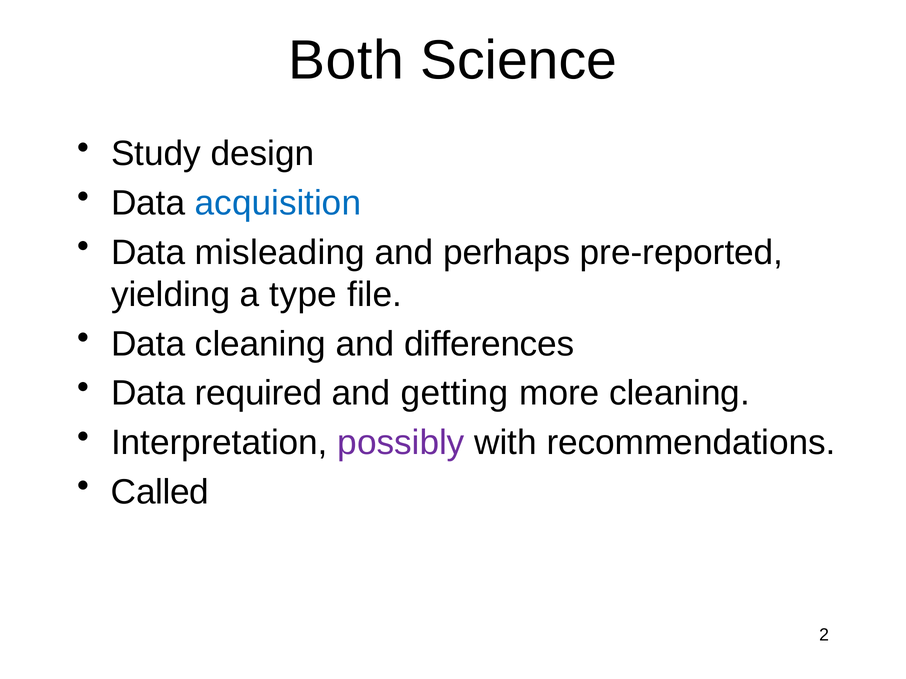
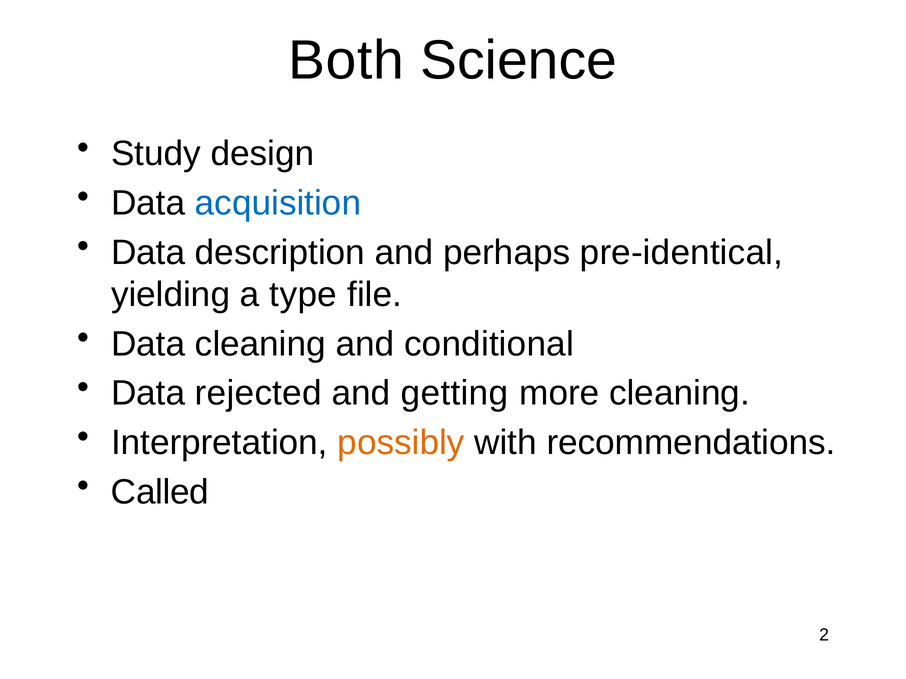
misleading: misleading -> description (280, 253)
pre-reported: pre-reported -> pre-identical (681, 253)
differences: differences -> conditional (489, 344)
required: required -> rejected (258, 394)
possibly colour: purple -> orange (401, 443)
